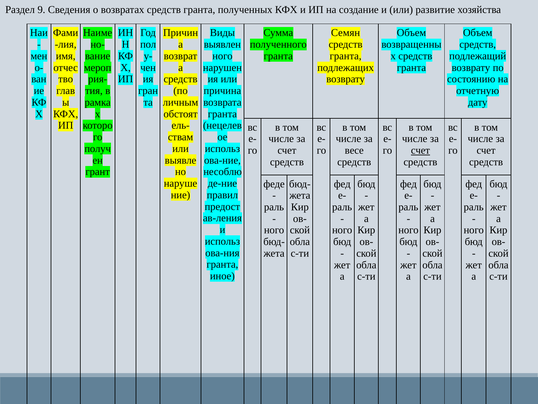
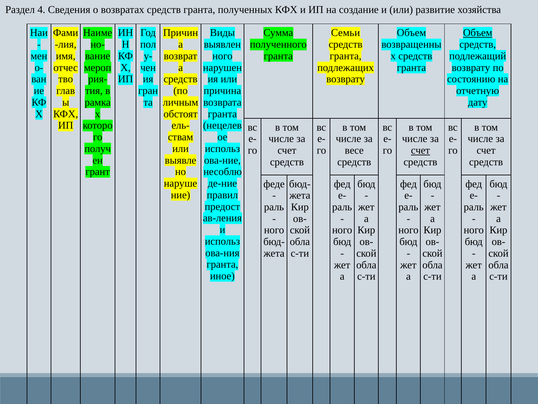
Раздел 9: 9 -> 4 (41, 10)
Семян: Семян -> Семьи (346, 33)
Объем underline: none -> present (478, 33)
